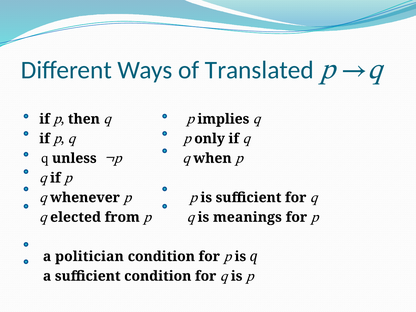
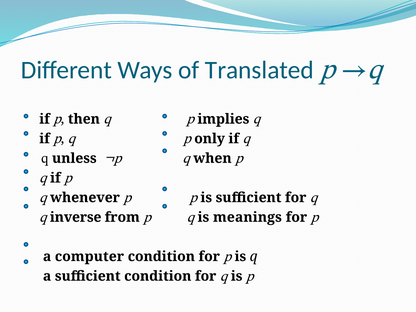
elected: elected -> inverse (76, 217)
politician: politician -> computer (89, 256)
